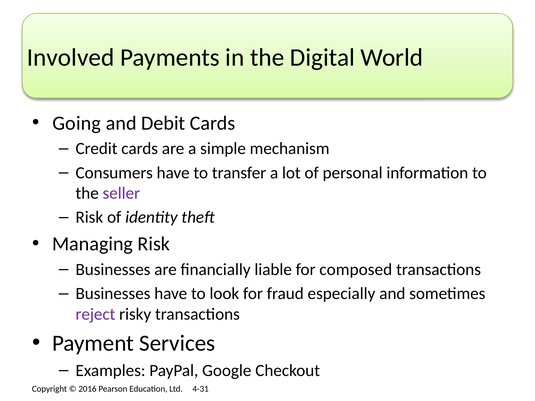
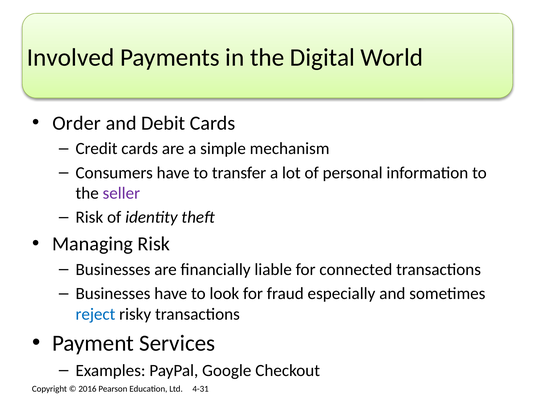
Going: Going -> Order (77, 123)
composed: composed -> connected (356, 270)
reject colour: purple -> blue (95, 314)
